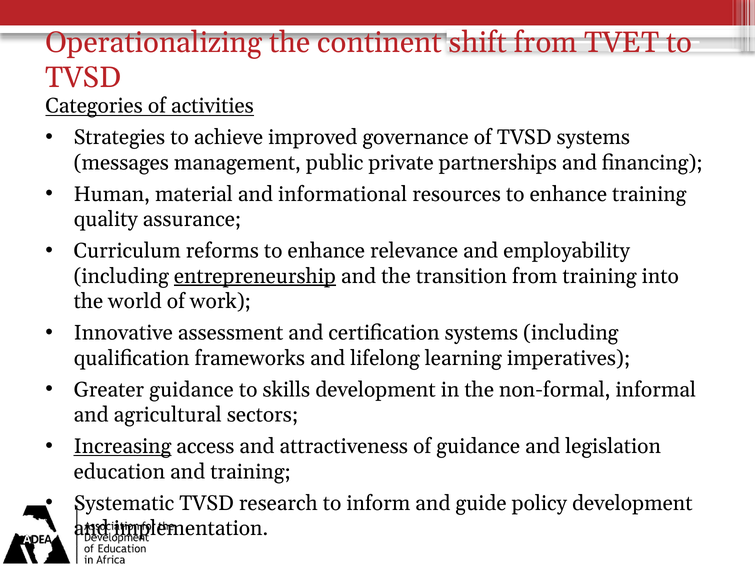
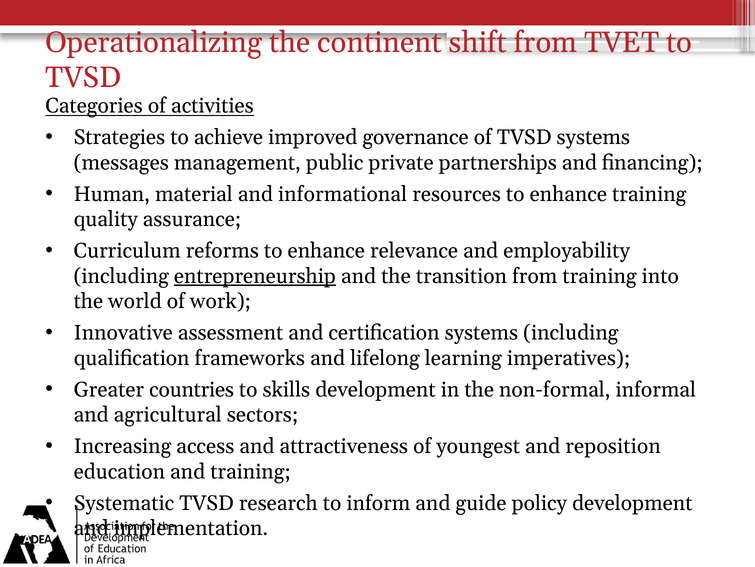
Greater guidance: guidance -> countries (192, 389)
Increasing underline: present -> none (122, 446)
of guidance: guidance -> youngest (478, 446)
legislation: legislation -> reposition (613, 446)
